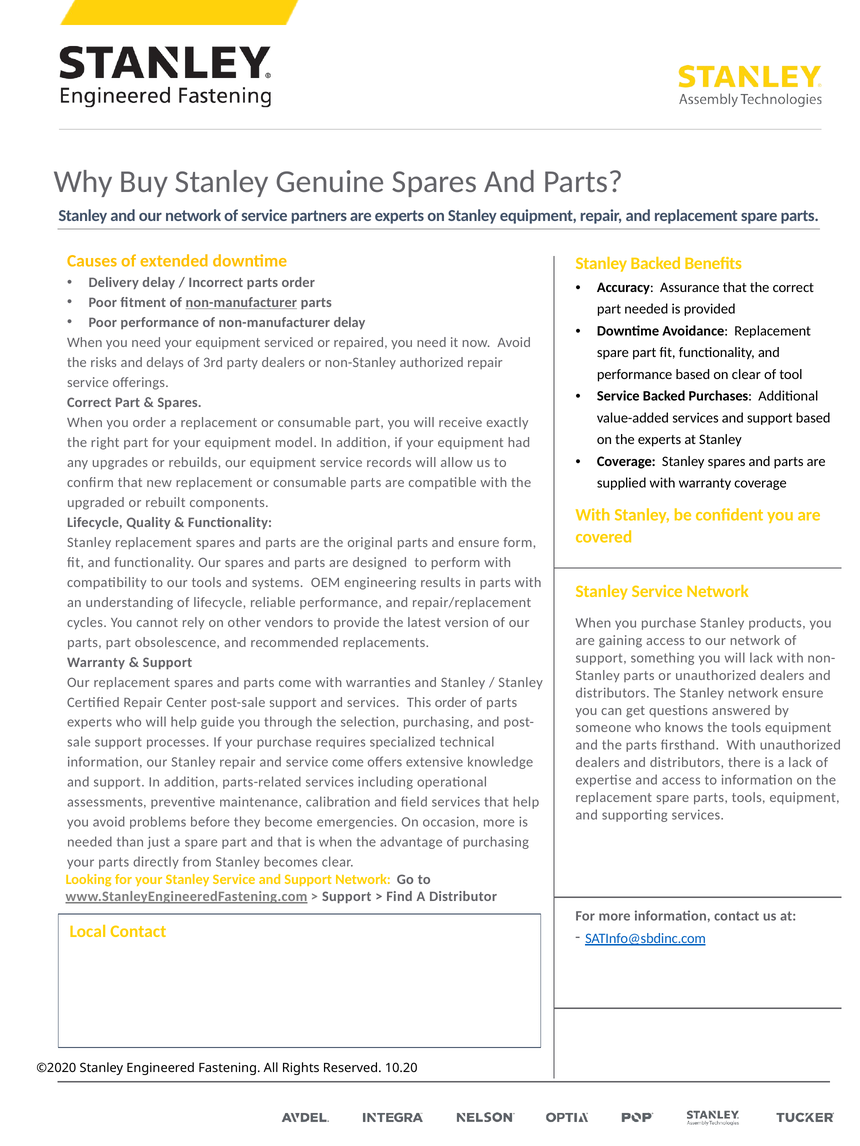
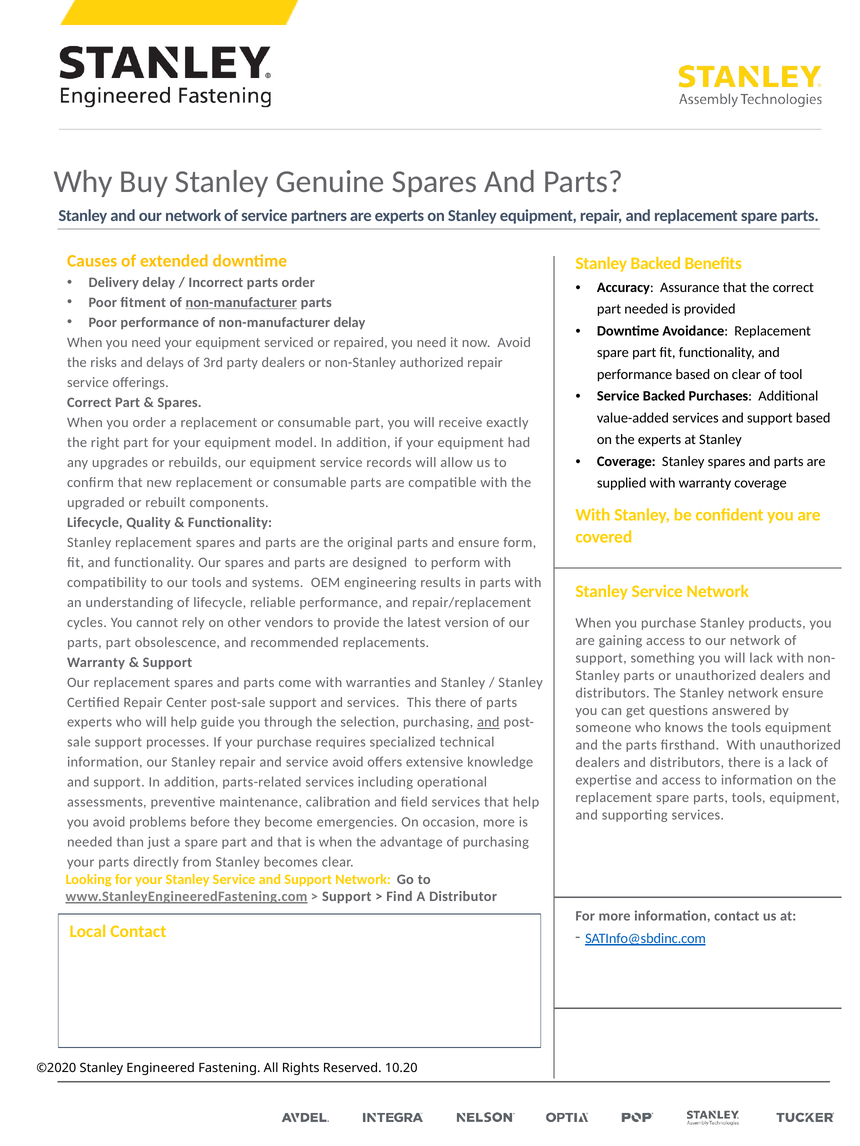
This order: order -> there (451, 703)
and underline: none -> present (488, 723)
service come: come -> avoid (348, 763)
